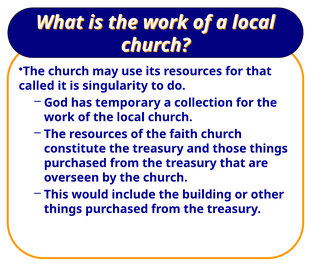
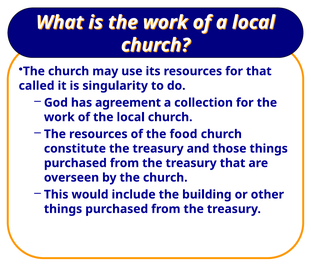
temporary: temporary -> agreement (128, 103)
faith: faith -> food (183, 134)
